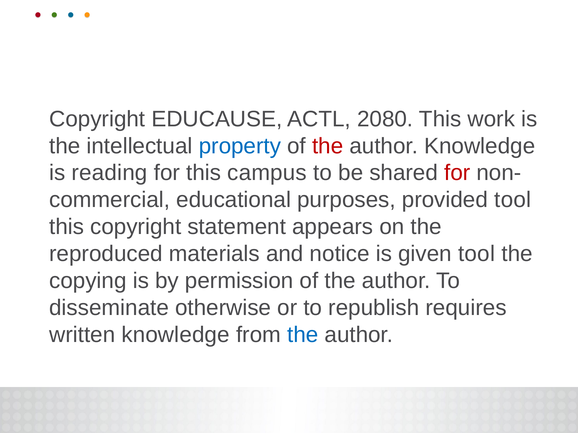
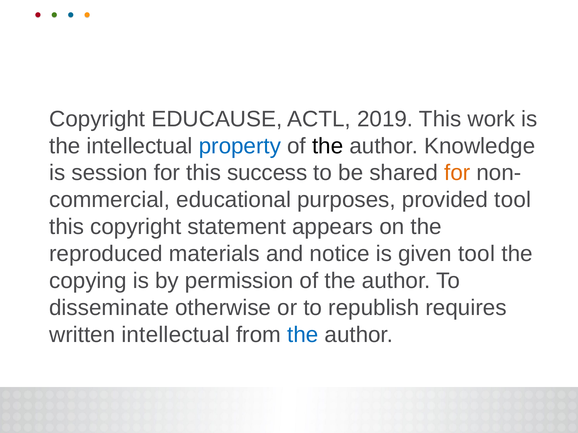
2080: 2080 -> 2019 (385, 119)
the colour: red -> black (328, 146)
reading: reading -> session (110, 173)
campus: campus -> success (267, 173)
for colour: red -> orange (457, 173)
written knowledge: knowledge -> intellectual (176, 335)
